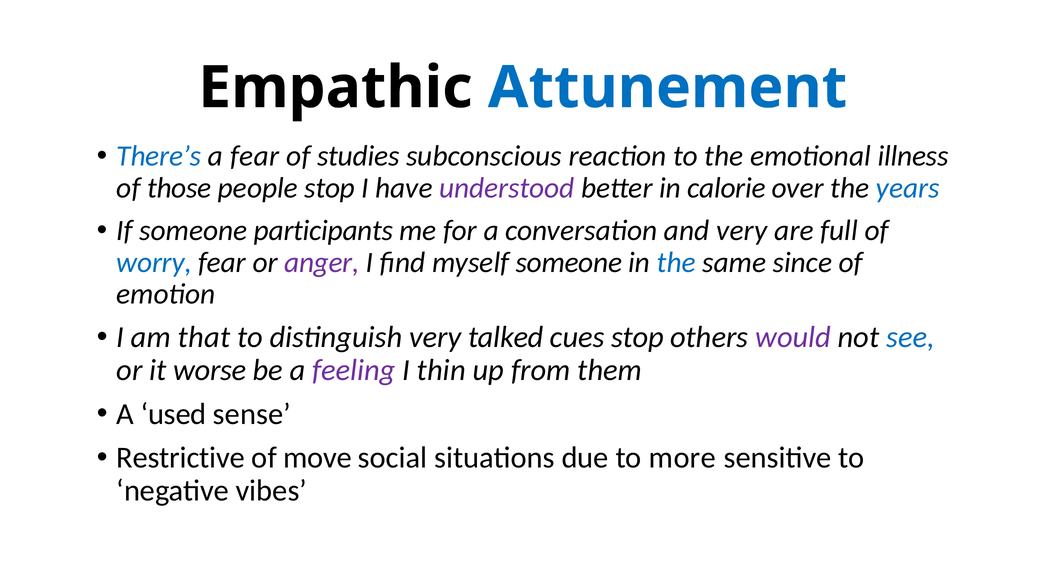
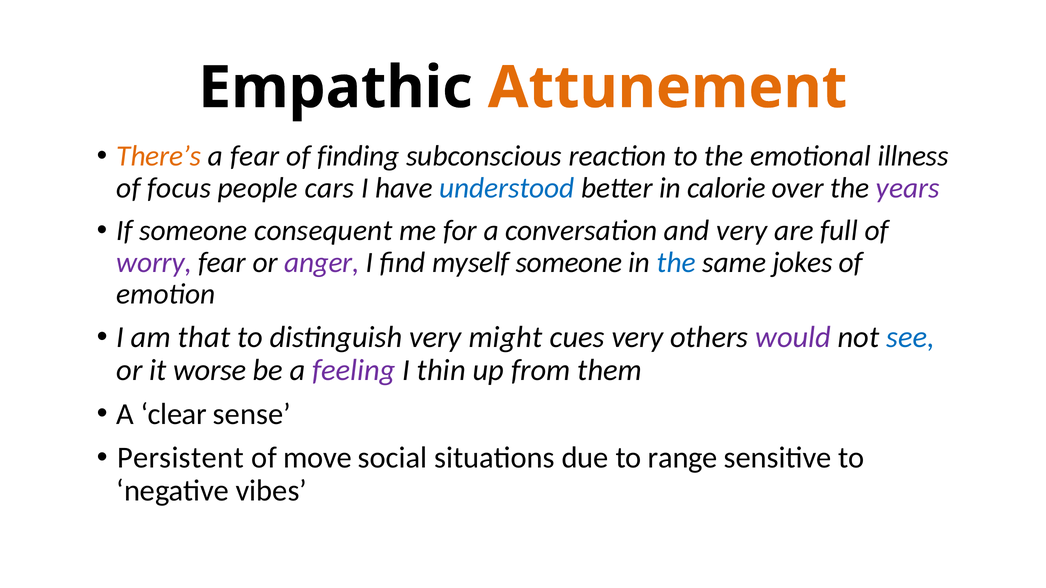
Attunement colour: blue -> orange (668, 88)
There’s colour: blue -> orange (159, 156)
studies: studies -> finding (358, 156)
those: those -> focus (179, 188)
people stop: stop -> cars (329, 188)
understood colour: purple -> blue (507, 188)
years colour: blue -> purple (908, 188)
participants: participants -> consequent (323, 231)
worry colour: blue -> purple (154, 262)
since: since -> jokes (803, 262)
talked: talked -> might (505, 338)
cues stop: stop -> very (637, 338)
used: used -> clear (174, 414)
Restrictive: Restrictive -> Persistent (180, 458)
more: more -> range (683, 458)
